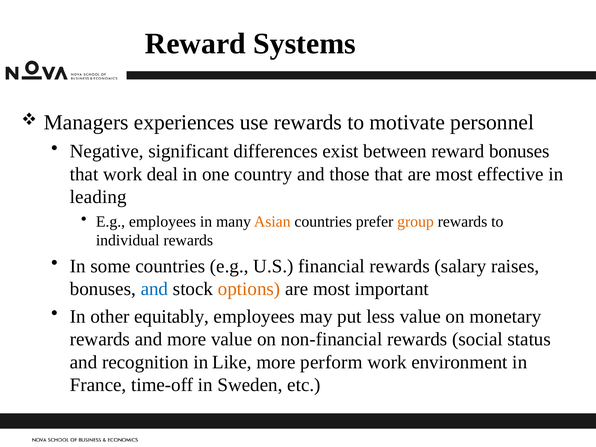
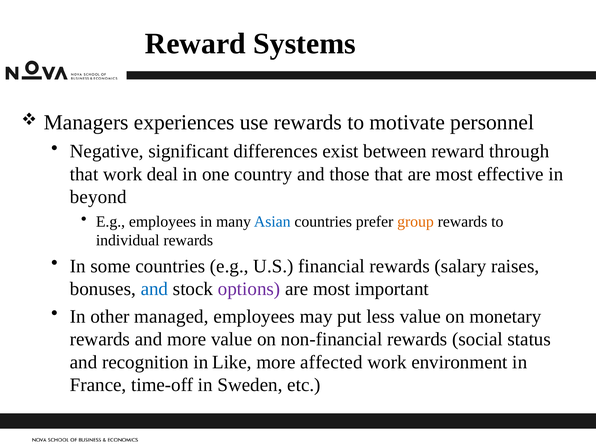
reward bonuses: bonuses -> through (519, 151)
leading: leading -> beyond (98, 197)
Asian colour: orange -> blue (272, 222)
options colour: orange -> purple (249, 289)
equitably: equitably -> managed (172, 316)
perform: perform -> affected (331, 362)
